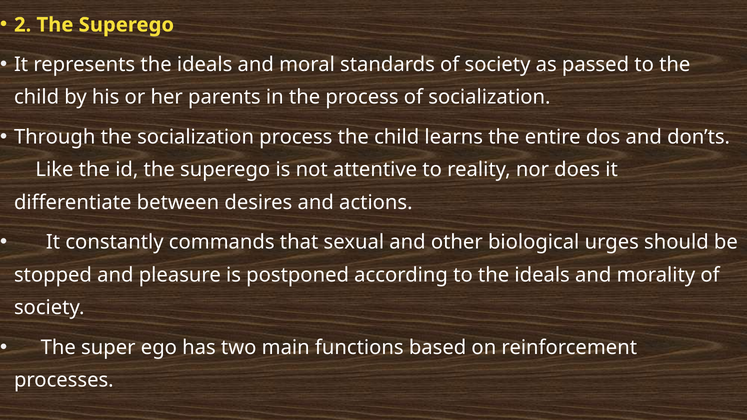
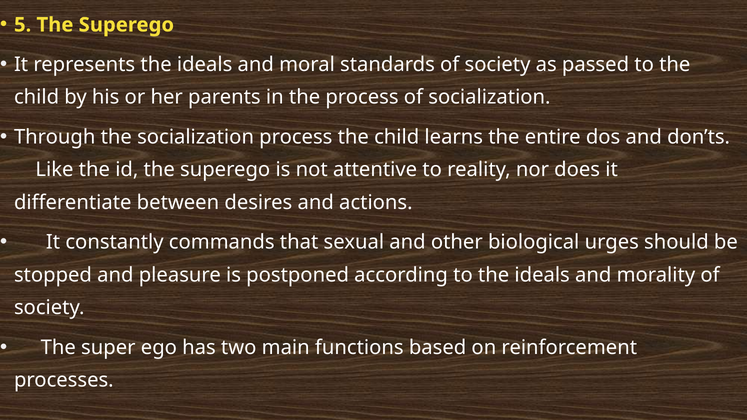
2: 2 -> 5 (23, 25)
